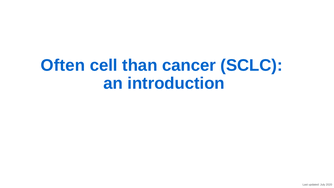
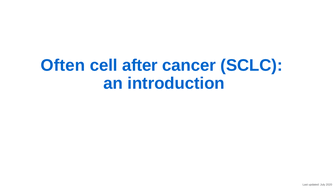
than: than -> after (140, 65)
